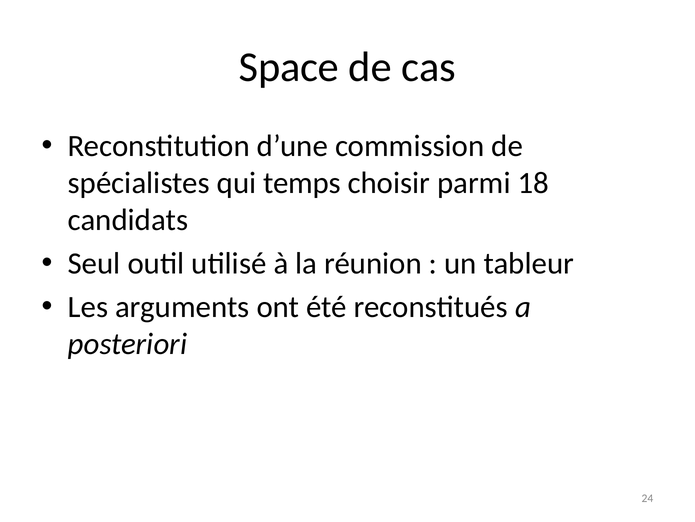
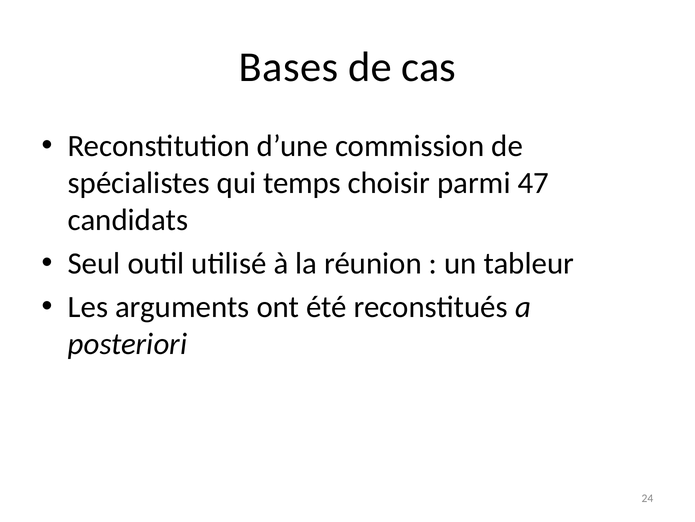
Space: Space -> Bases (289, 67)
18: 18 -> 47 (533, 183)
